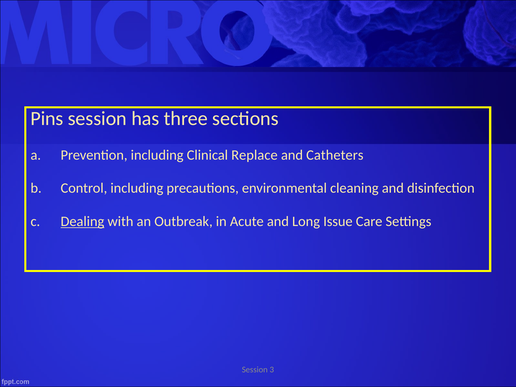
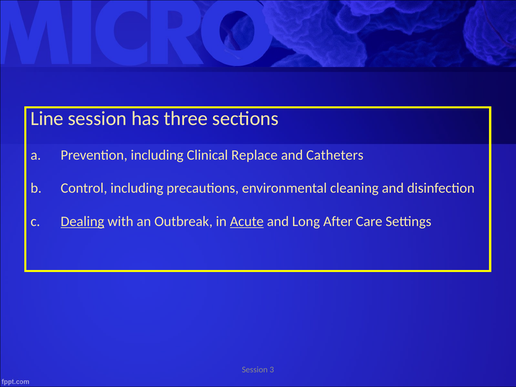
Pins: Pins -> Line (47, 119)
Acute underline: none -> present (247, 221)
Issue: Issue -> After (338, 221)
